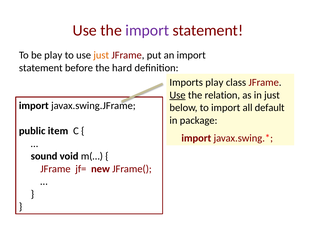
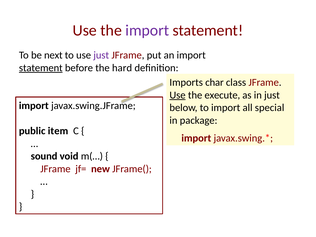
be play: play -> next (53, 55)
just colour: orange -> purple (101, 55)
statement underline: none -> present (41, 68)
Imports play: play -> char (214, 82)
relation: relation -> execute (222, 95)
default: default -> special (270, 108)
